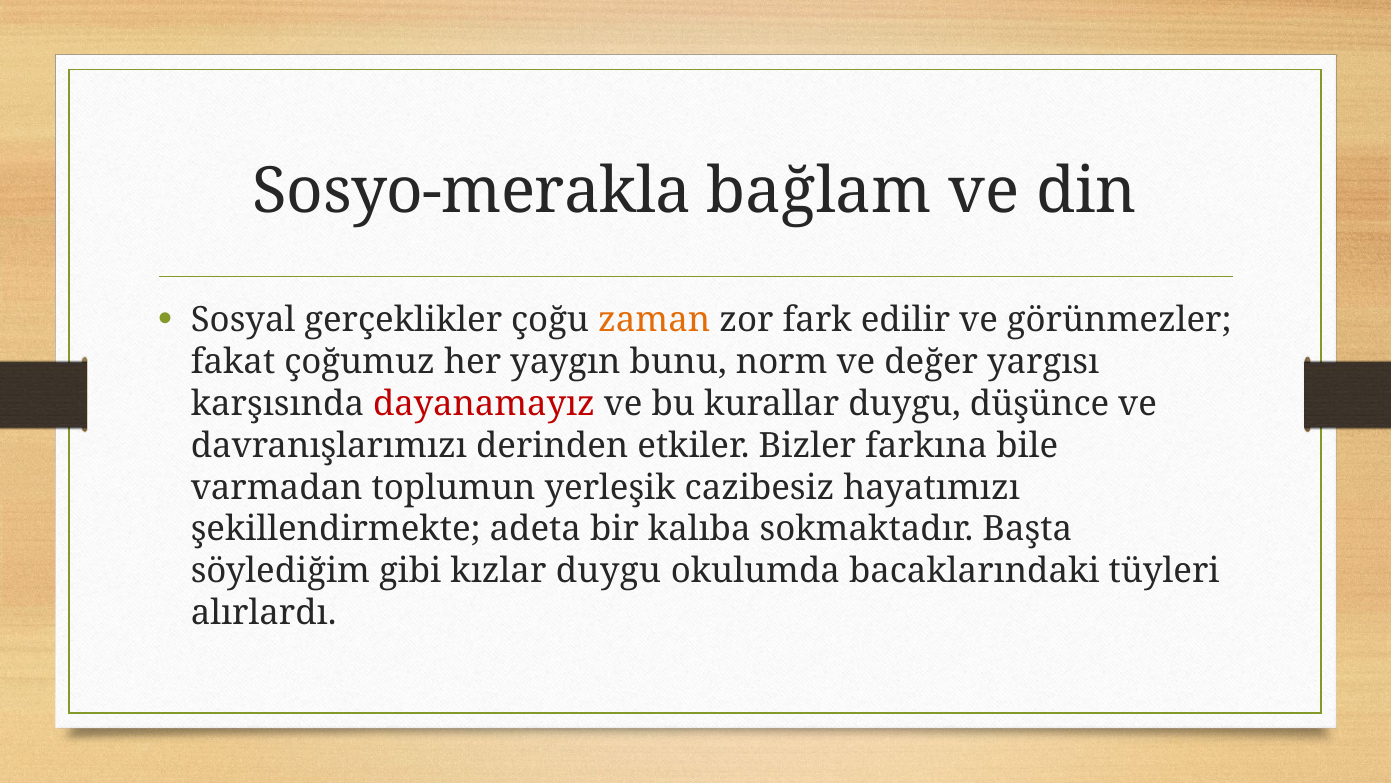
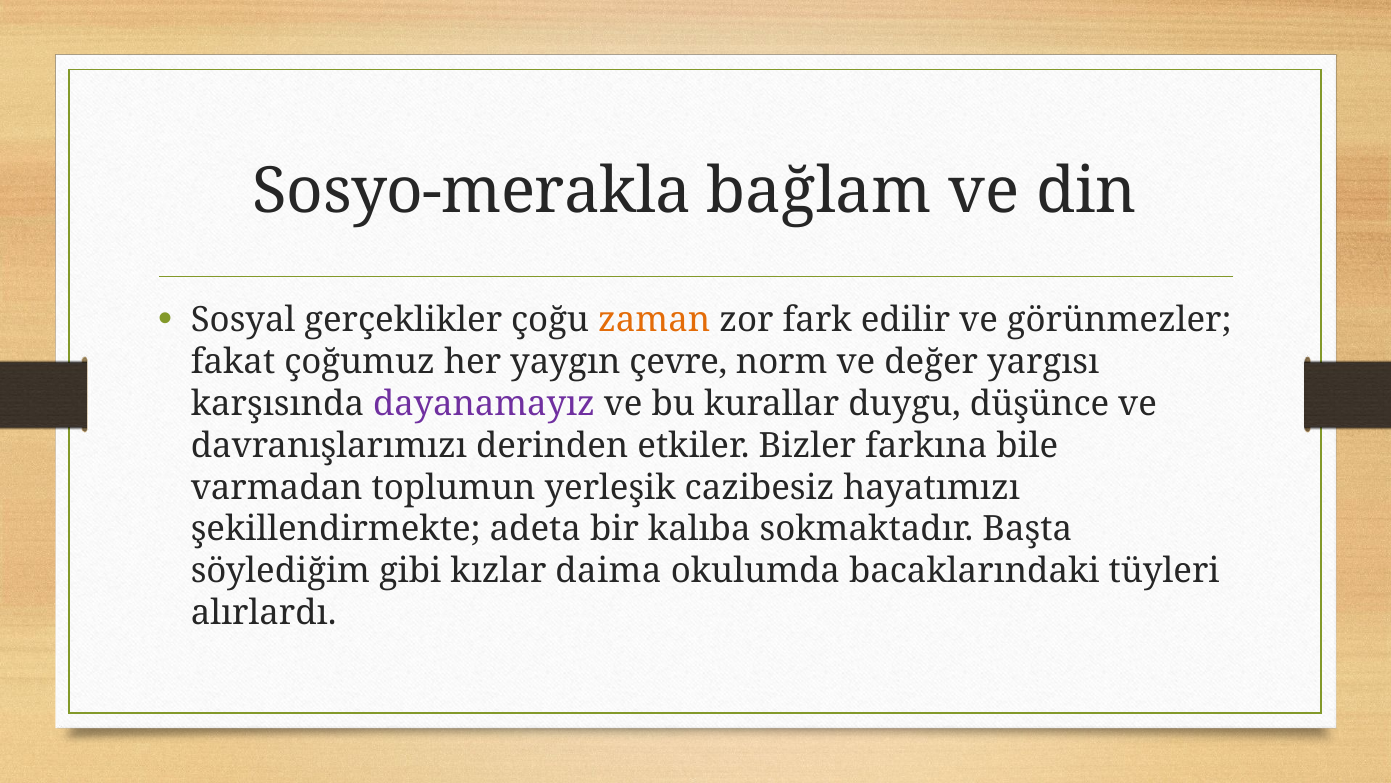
bunu: bunu -> çevre (678, 362)
dayanamayız colour: red -> purple (484, 404)
kızlar duygu: duygu -> daima (608, 571)
